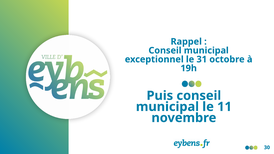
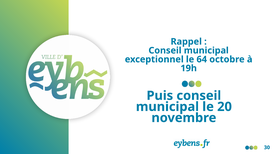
31: 31 -> 64 (202, 59)
11: 11 -> 20 (225, 107)
